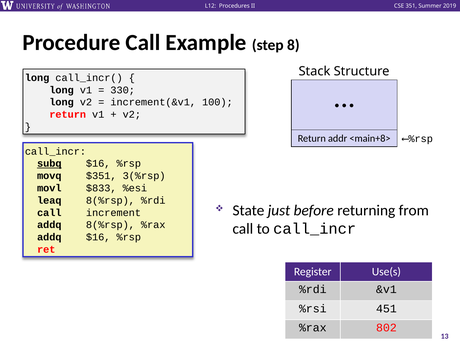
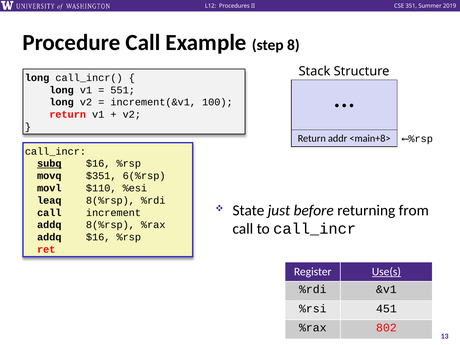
330: 330 -> 551 (123, 90)
3(%rsp: 3(%rsp -> 6(%rsp (144, 176)
$833: $833 -> $110 (101, 188)
Use(s underline: none -> present (386, 272)
